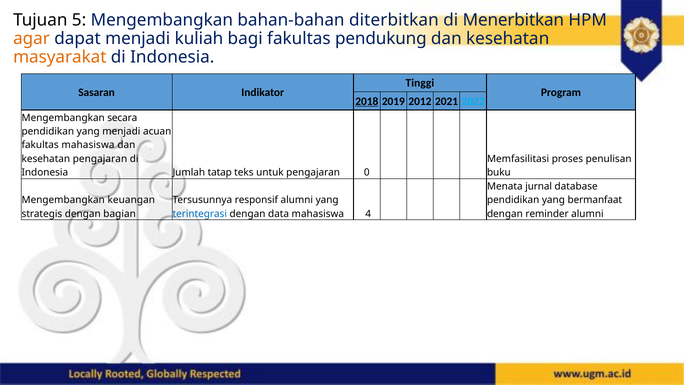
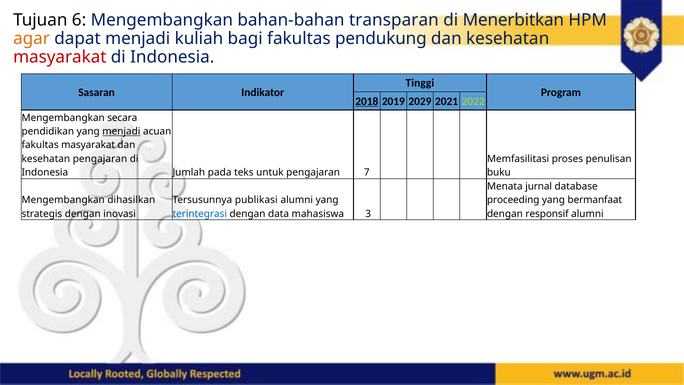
5: 5 -> 6 (79, 20)
diterbitkan: diterbitkan -> transparan (394, 20)
masyarakat colour: orange -> red (60, 57)
2012: 2012 -> 2029 (420, 101)
2022 colour: light blue -> light green (473, 101)
menjadi underline: none -> present (121, 131)
fakultas mahasiswa: mahasiswa -> masyarakat (88, 145)
tatap: tatap -> pada (220, 172)
0: 0 -> 7 (367, 172)
keuangan: keuangan -> dihasilkan (131, 200)
responsif: responsif -> publikasi (256, 200)
pendidikan: pendidikan -> proceeding (513, 200)
bagian: bagian -> inovasi (120, 214)
4: 4 -> 3 (368, 214)
reminder: reminder -> responsif (547, 214)
